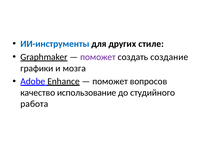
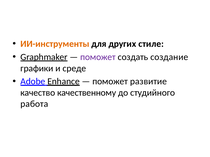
ИИ-инструменты colour: blue -> orange (55, 44)
мозга: мозга -> среде (74, 69)
вопросов: вопросов -> развитие (148, 82)
использование: использование -> качественному (87, 93)
